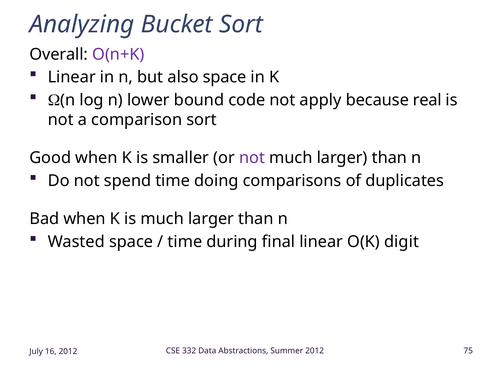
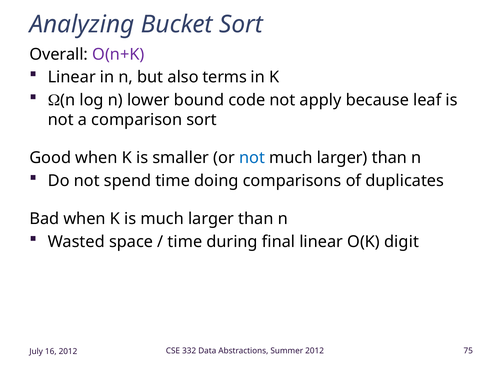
also space: space -> terms (225, 77)
real: real -> leaf (427, 100)
not colour: purple -> blue (252, 158)
